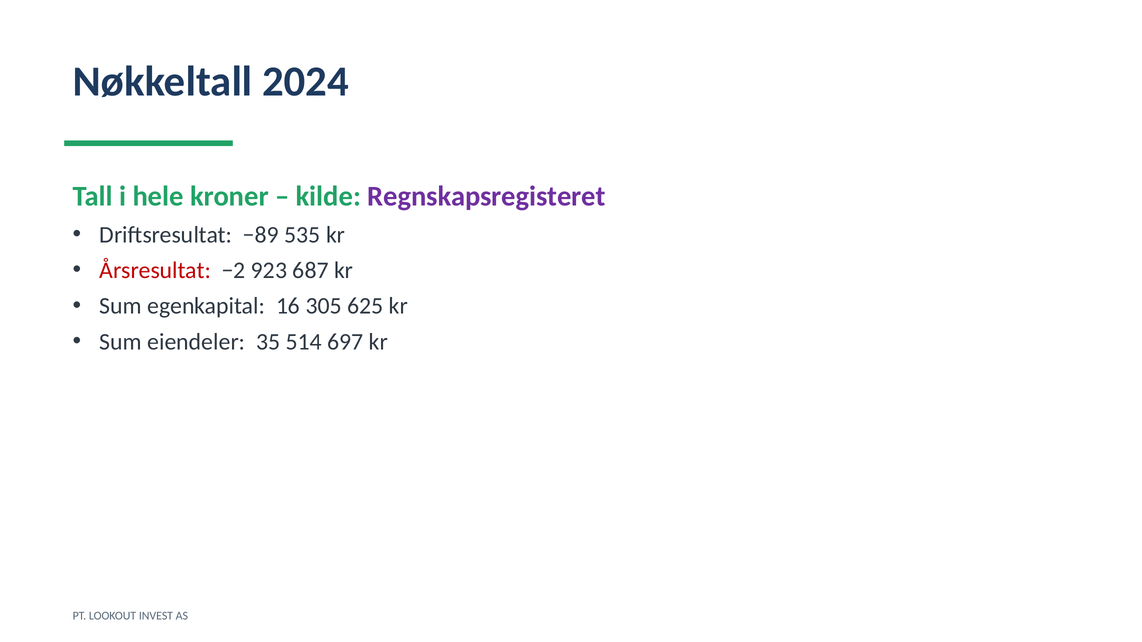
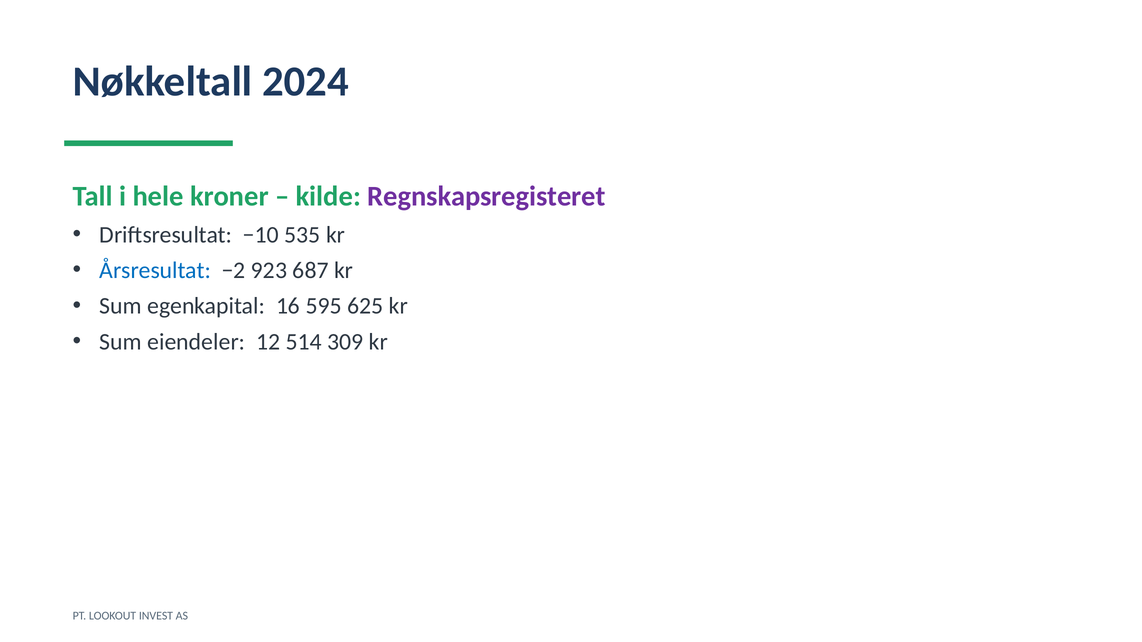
−89: −89 -> −10 (261, 235)
Årsresultat colour: red -> blue (155, 271)
305: 305 -> 595 (324, 306)
35: 35 -> 12 (268, 342)
697: 697 -> 309 (345, 342)
